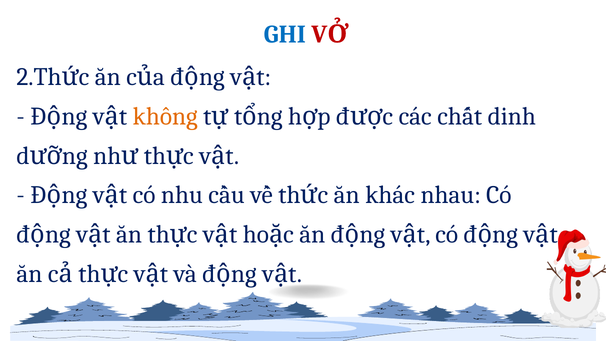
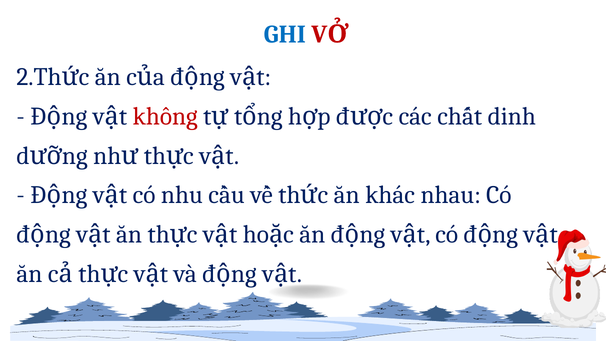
không colour: orange -> red (165, 116)
